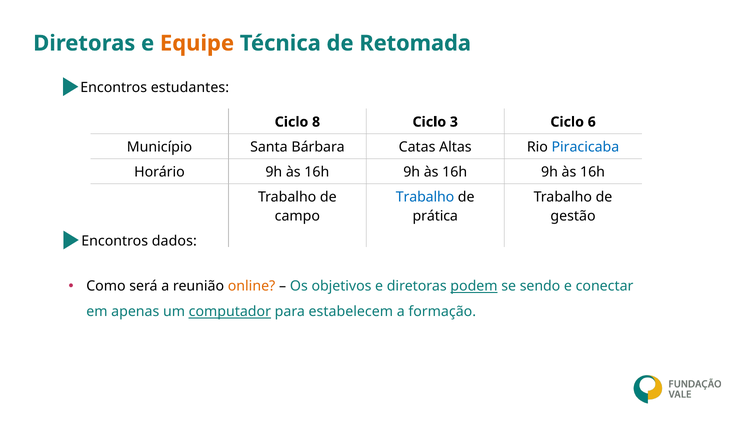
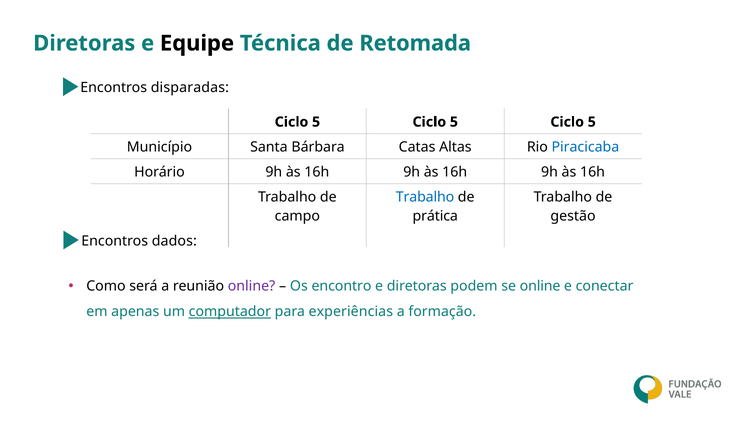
Equipe colour: orange -> black (197, 43)
estudantes: estudantes -> disparadas (190, 88)
8: 8 -> 5 (316, 122)
3: 3 -> 5 (454, 122)
6: 6 -> 5 (592, 122)
online colour: orange -> purple (252, 286)
objetivos: objetivos -> encontro (341, 286)
podem underline: present -> none (474, 286)
se sendo: sendo -> online (540, 286)
estabelecem: estabelecem -> experiências (351, 312)
